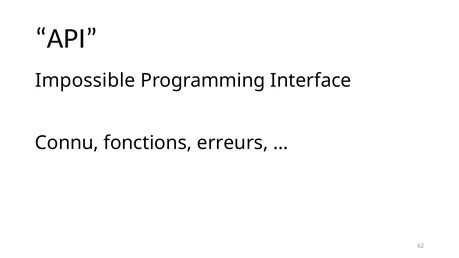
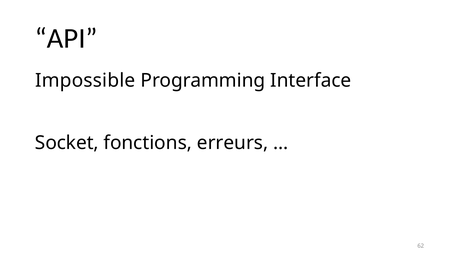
Connu: Connu -> Socket (67, 143)
